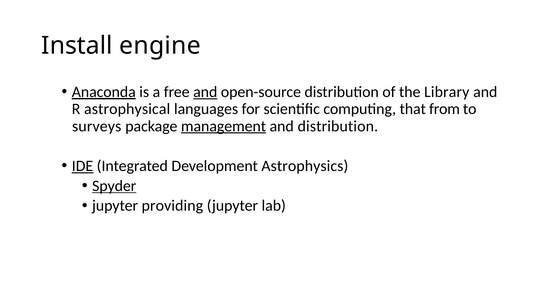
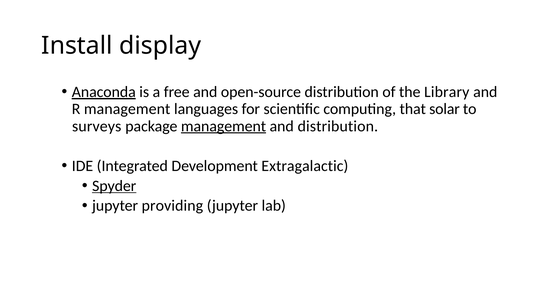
engine: engine -> display (160, 46)
and underline: present -> none (205, 92)
R astrophysical: astrophysical -> management (127, 109)
from: from -> solar (445, 109)
IDE underline: present -> none (83, 166)
Astrophysics: Astrophysics -> Extragalactic (305, 166)
